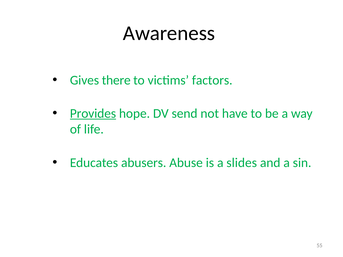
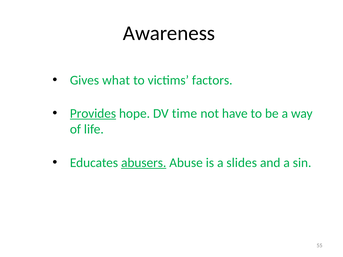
there: there -> what (116, 80)
send: send -> time (185, 113)
abusers underline: none -> present (144, 163)
